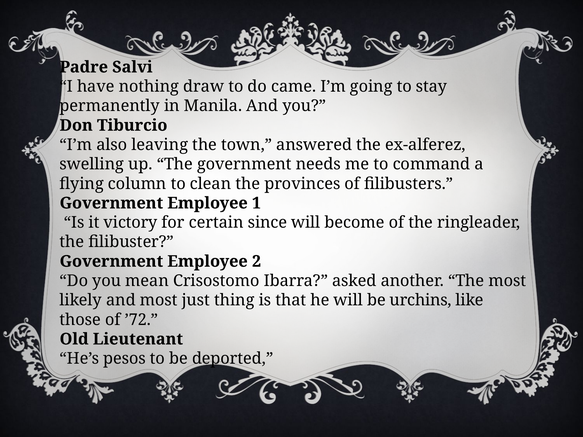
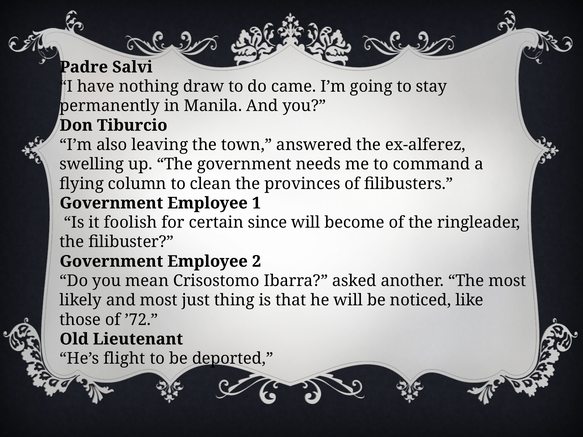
victory: victory -> foolish (130, 223)
urchins: urchins -> noticed (421, 300)
pesos: pesos -> flight (124, 359)
